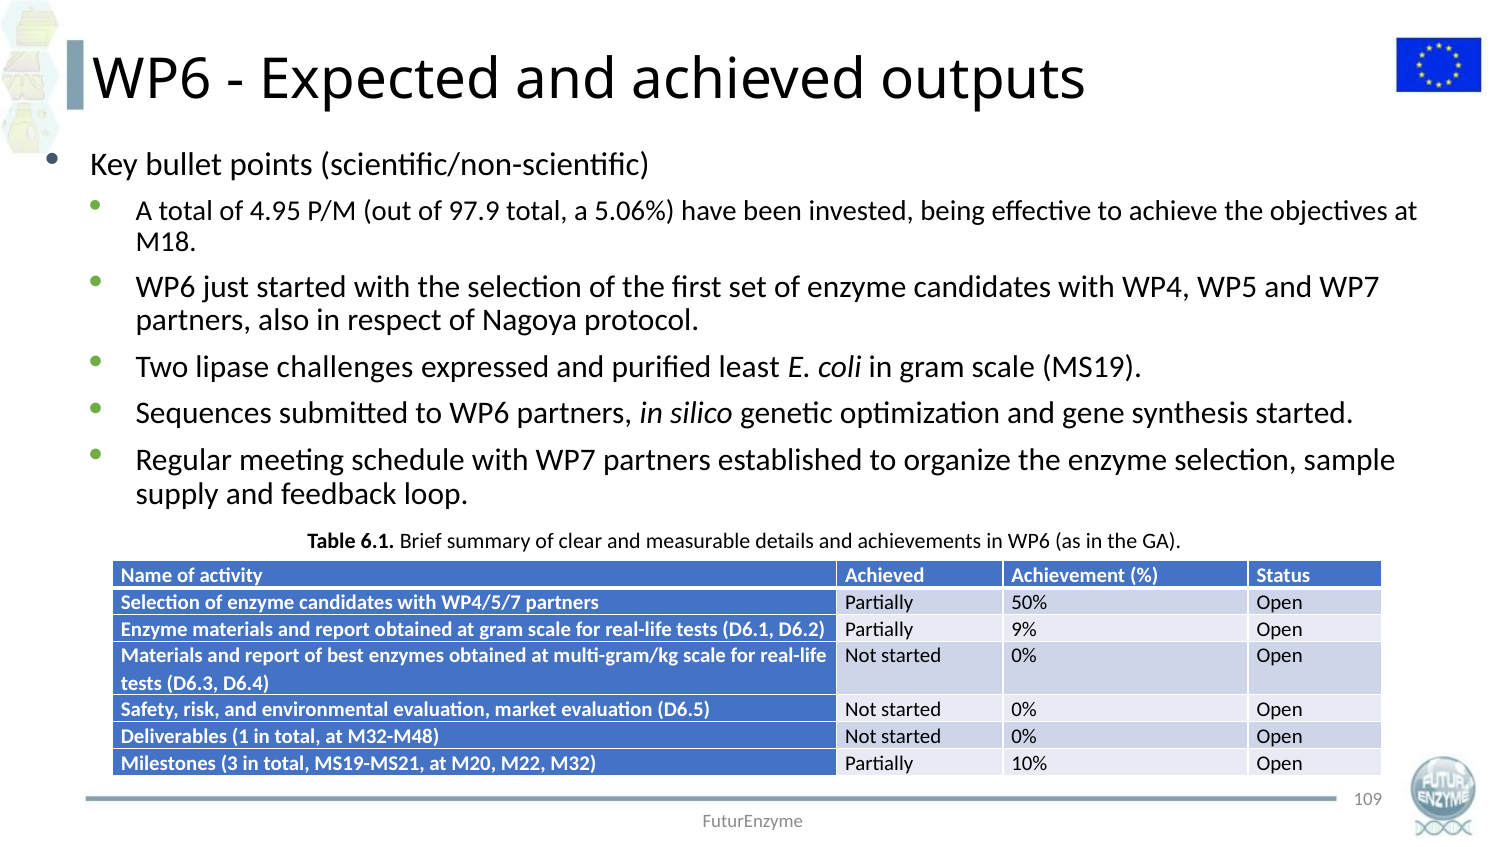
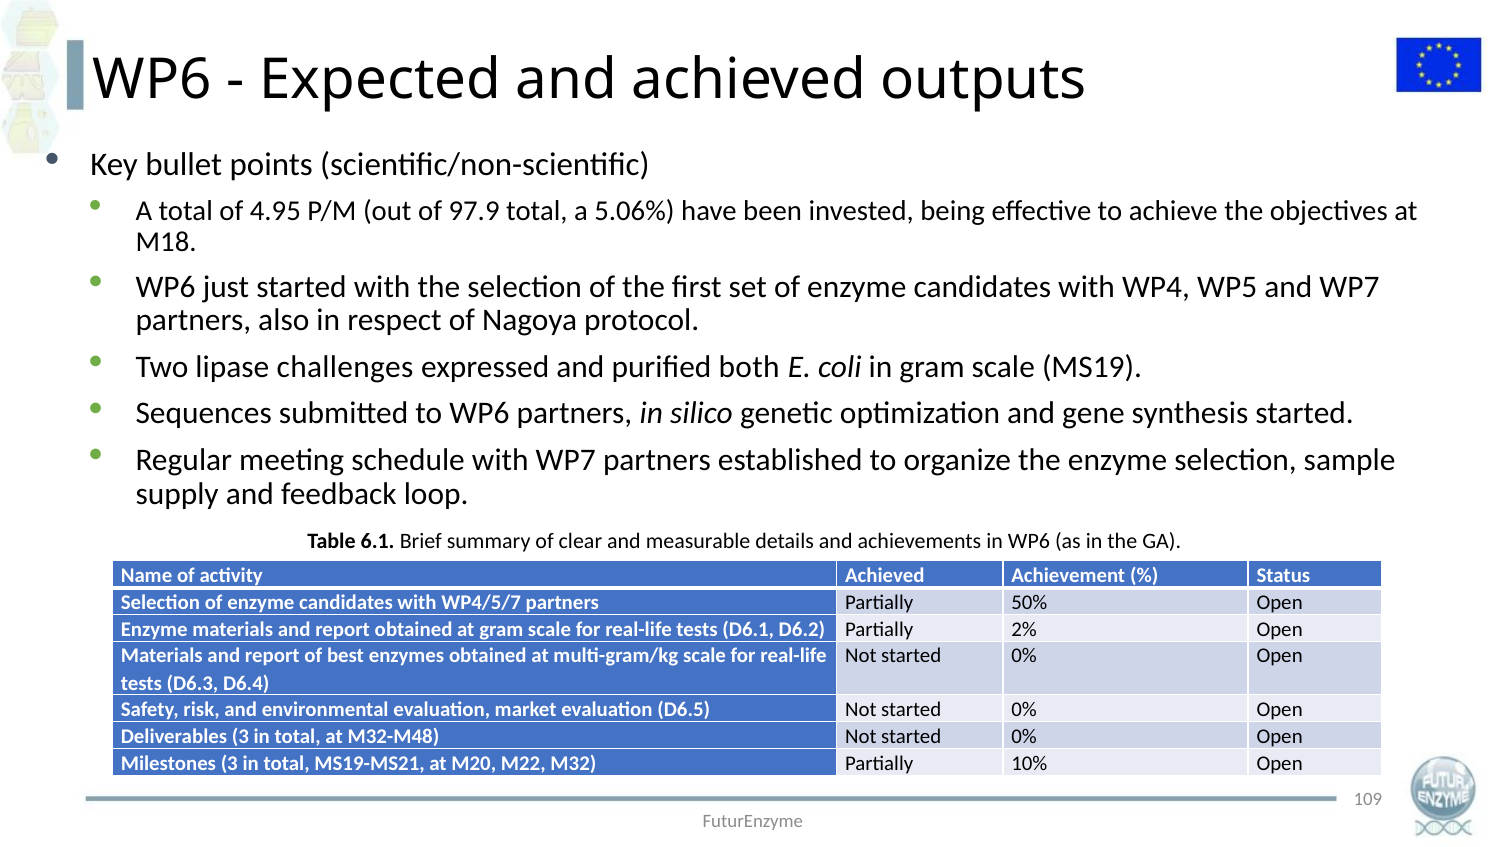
least: least -> both (749, 367)
9%: 9% -> 2% (1024, 629)
Deliverables 1: 1 -> 3 (240, 737)
